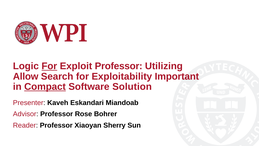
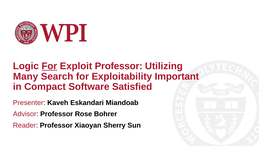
Allow: Allow -> Many (26, 76)
Compact underline: present -> none (45, 87)
Solution: Solution -> Satisfied (132, 87)
